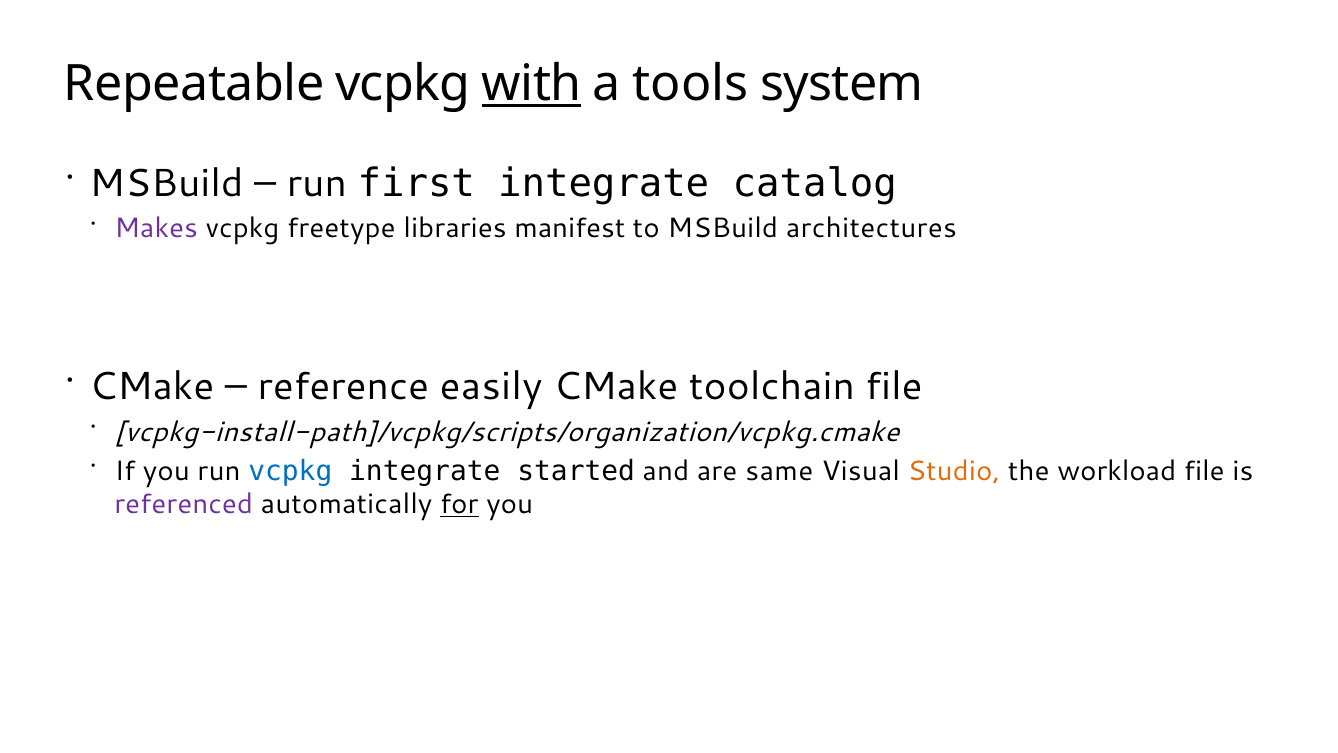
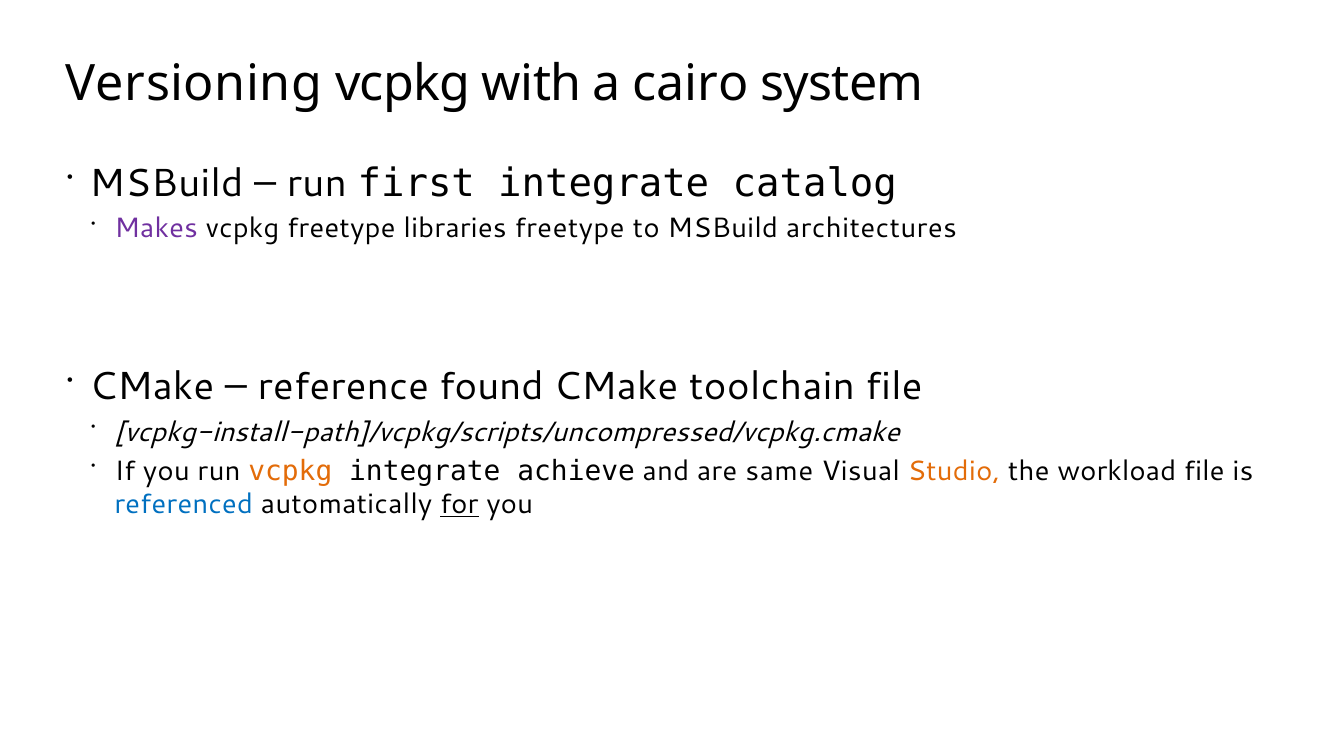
Repeatable: Repeatable -> Versioning (194, 84)
with underline: present -> none (532, 84)
tools: tools -> cairo (691, 84)
libraries manifest: manifest -> freetype (570, 229)
easily: easily -> found (491, 387)
vcpkg-install-path]/vcpkg/scripts/organization/vcpkg.cmake: vcpkg-install-path]/vcpkg/scripts/organization/vcpkg.cmake -> vcpkg-install-path]/vcpkg/scripts/uncompressed/vcpkg.cmake (507, 432)
vcpkg colour: blue -> orange (290, 471)
started: started -> achieve (576, 471)
referenced colour: purple -> blue (184, 504)
